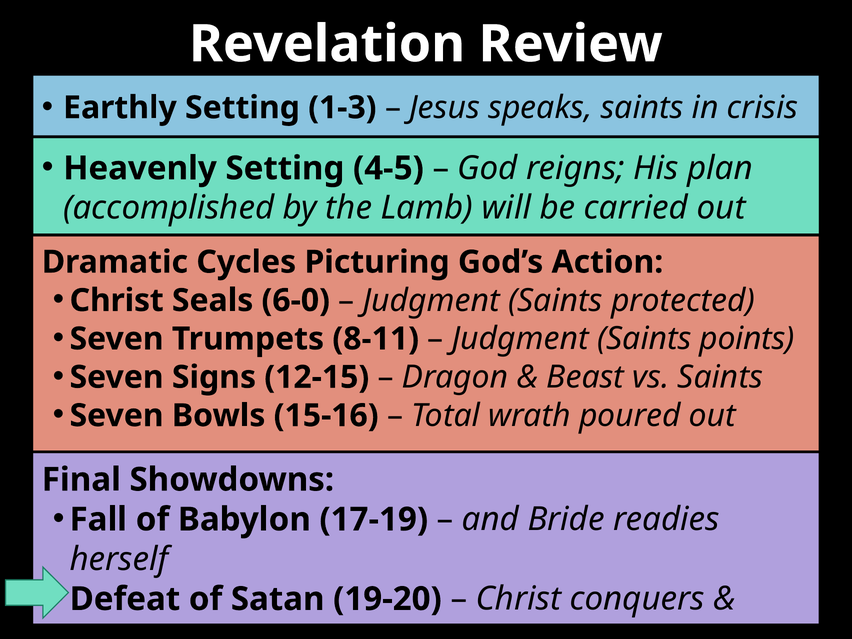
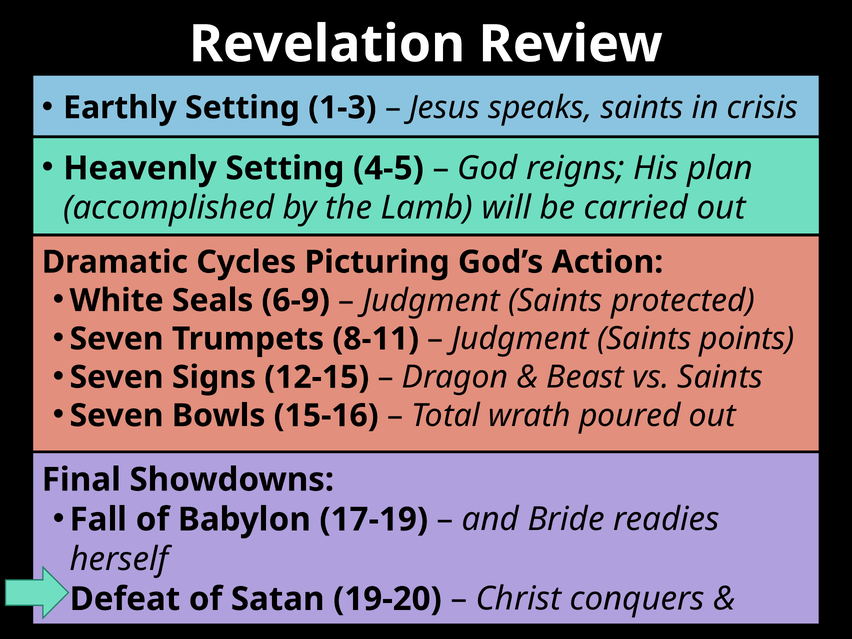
Christ: Christ -> White (117, 300)
6-0: 6-0 -> 6-9 (296, 300)
